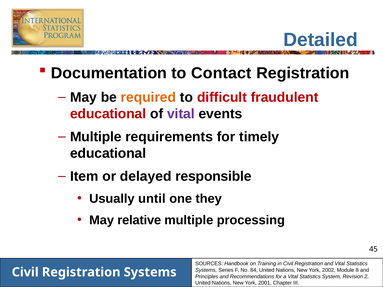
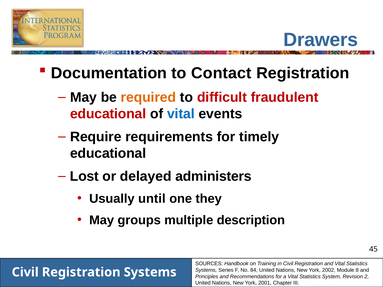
Detailed: Detailed -> Drawers (321, 40)
vital colour: purple -> blue (181, 114)
Multiple: Multiple -> Require (96, 137)
Item: Item -> Lost (84, 176)
responsible: responsible -> administers (213, 176)
relative: relative -> groups (139, 220)
processing: processing -> description (251, 220)
